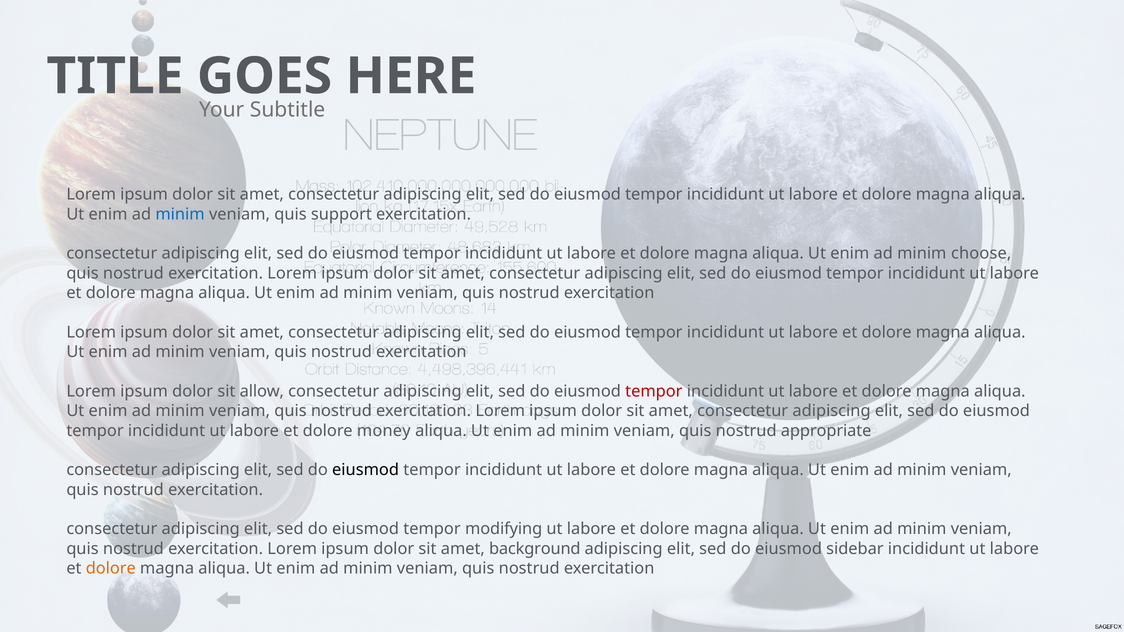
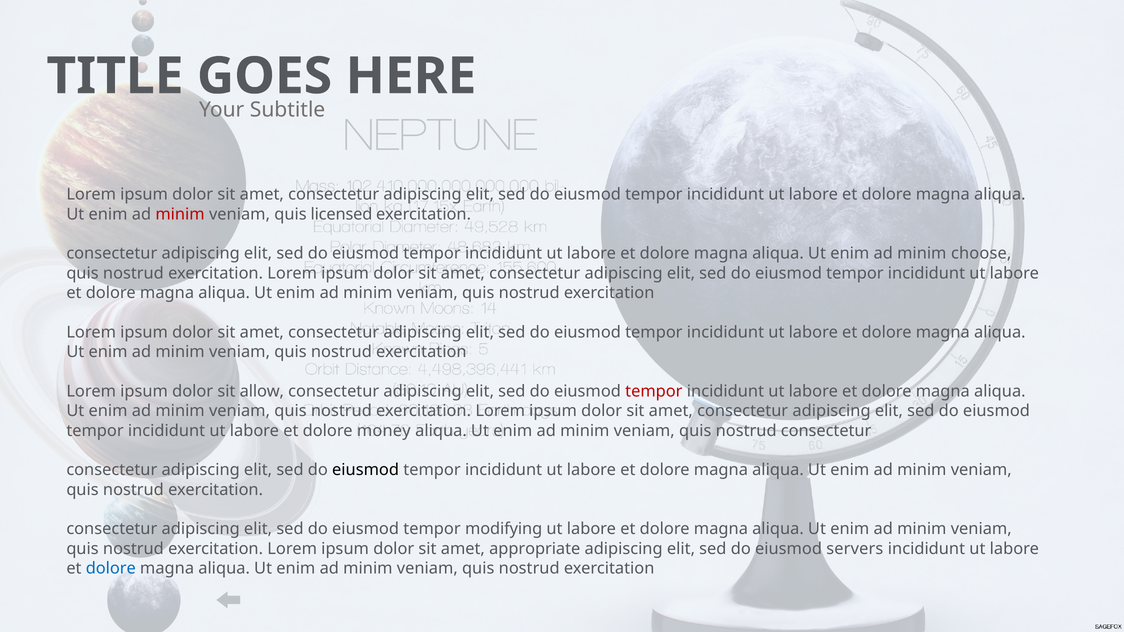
minim colour: blue -> red (180, 214)
support: support -> licensed (341, 214)
nostrud appropriate: appropriate -> consectetur (826, 431)
background: background -> appropriate (535, 549)
sidebar: sidebar -> servers (855, 549)
dolore colour: orange -> blue (111, 569)
